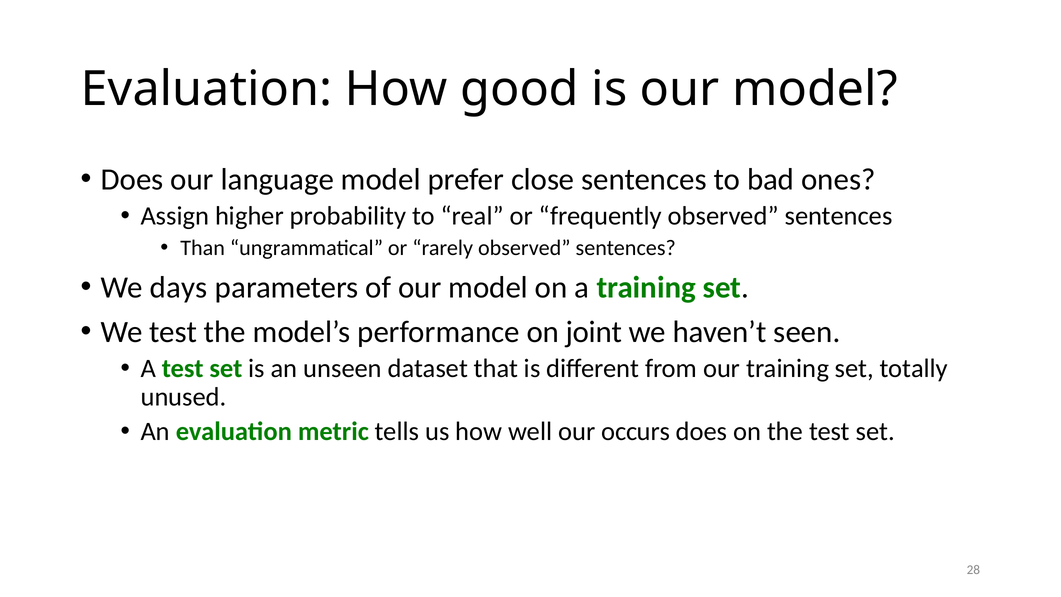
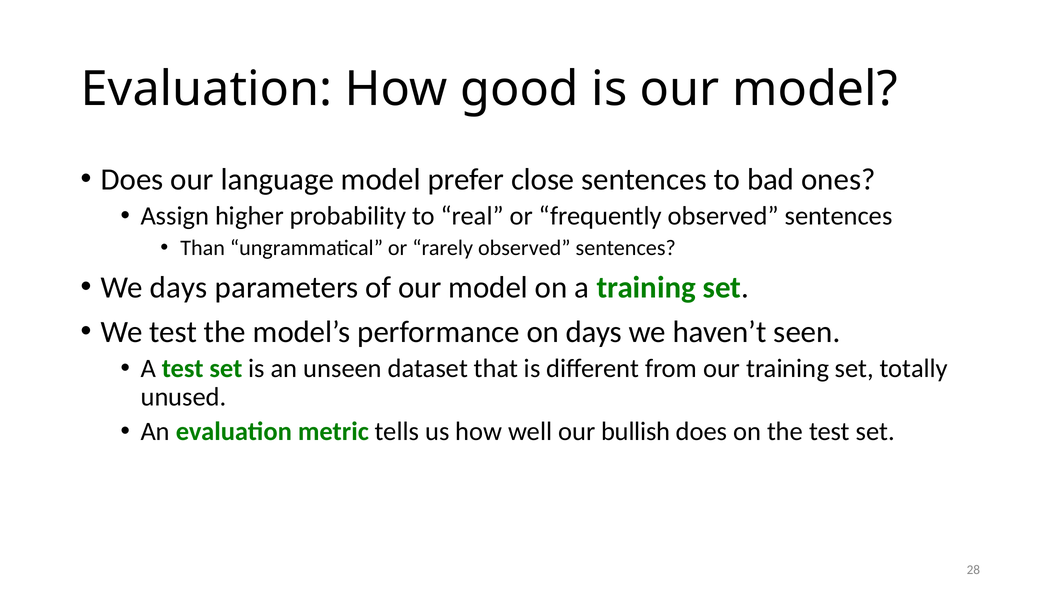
on joint: joint -> days (594, 332)
occurs: occurs -> bullish (636, 431)
